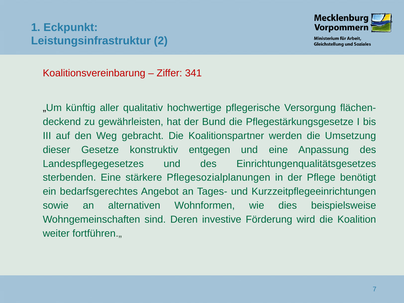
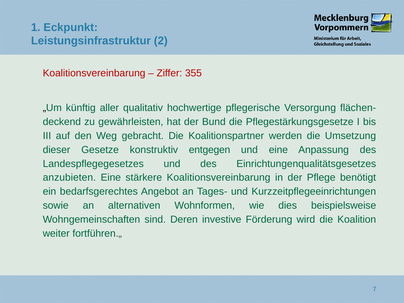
341: 341 -> 355 (193, 73)
sterbenden: sterbenden -> anzubieten (69, 178)
stärkere Pflegesozialplanungen: Pflegesozialplanungen -> Koalitionsvereinbarung (219, 178)
